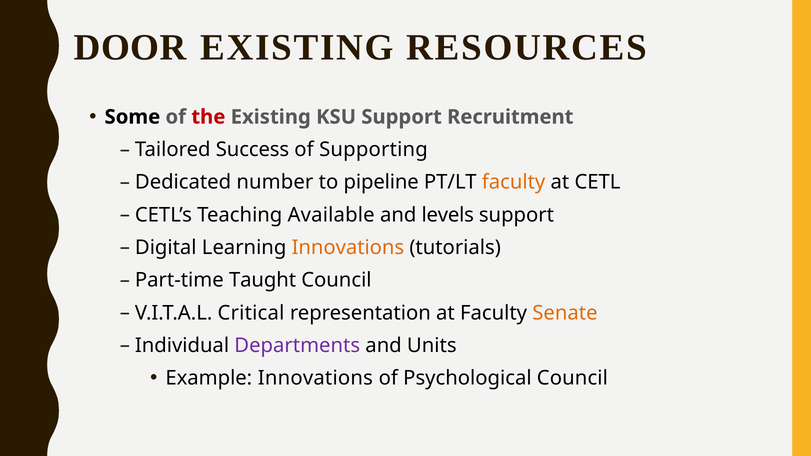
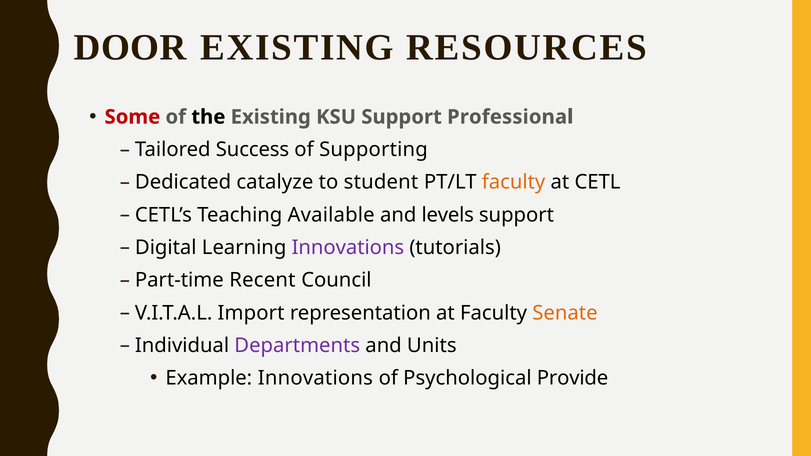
Some colour: black -> red (132, 117)
the colour: red -> black (208, 117)
Recruitment: Recruitment -> Professional (510, 117)
number: number -> catalyze (275, 182)
pipeline: pipeline -> student (381, 182)
Innovations colour: orange -> purple (348, 248)
Taught: Taught -> Recent (262, 280)
Critical: Critical -> Import (251, 313)
Psychological Council: Council -> Provide (573, 378)
